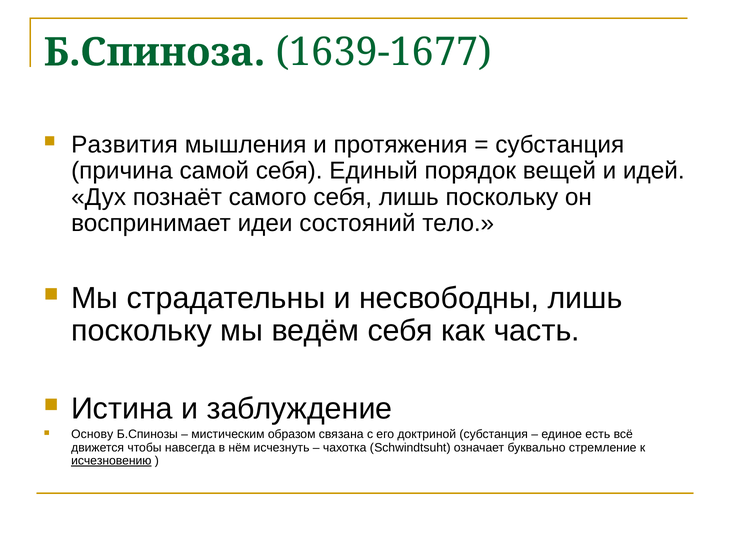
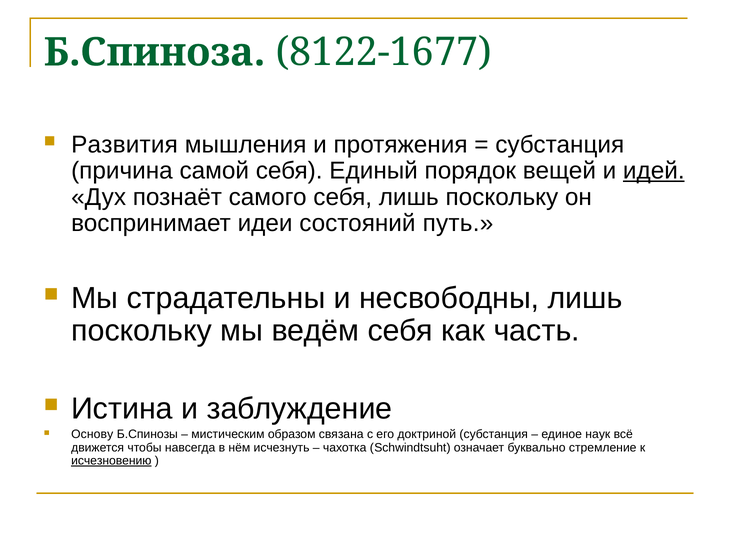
1639-1677: 1639-1677 -> 8122-1677 (384, 52)
идей underline: none -> present (654, 171)
тело: тело -> путь (458, 223)
есть: есть -> наук (598, 434)
